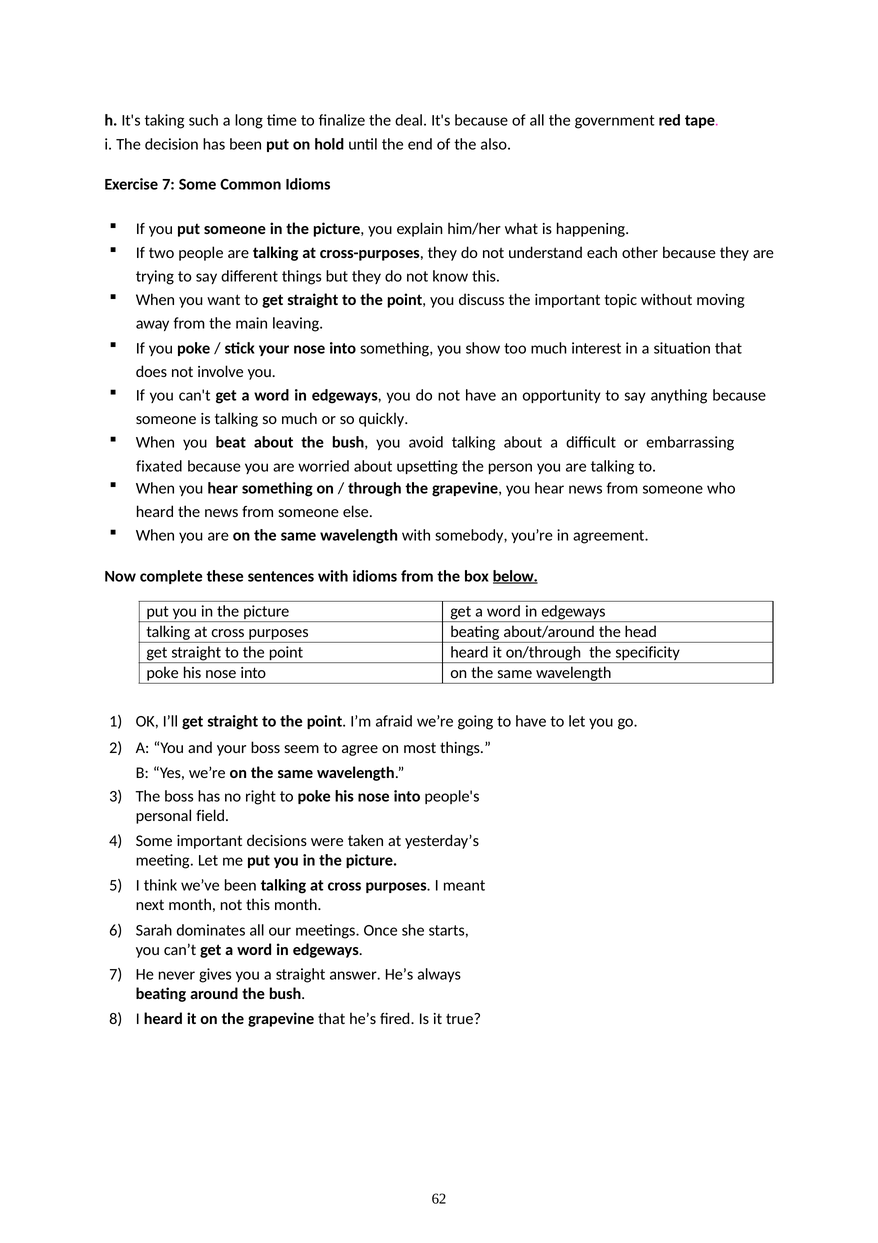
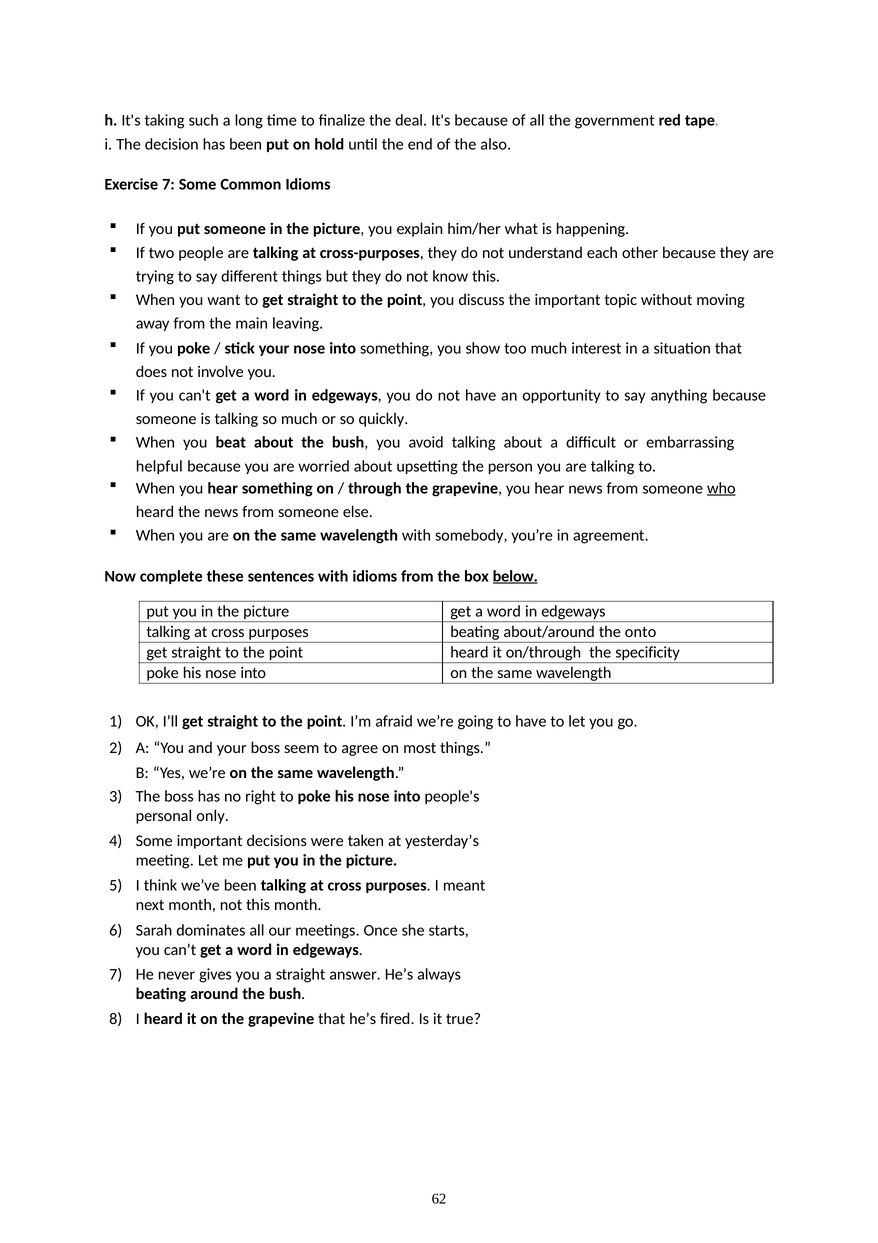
fixated: fixated -> helpful (159, 466)
who underline: none -> present (721, 488)
head: head -> onto (641, 632)
field: field -> only (213, 816)
